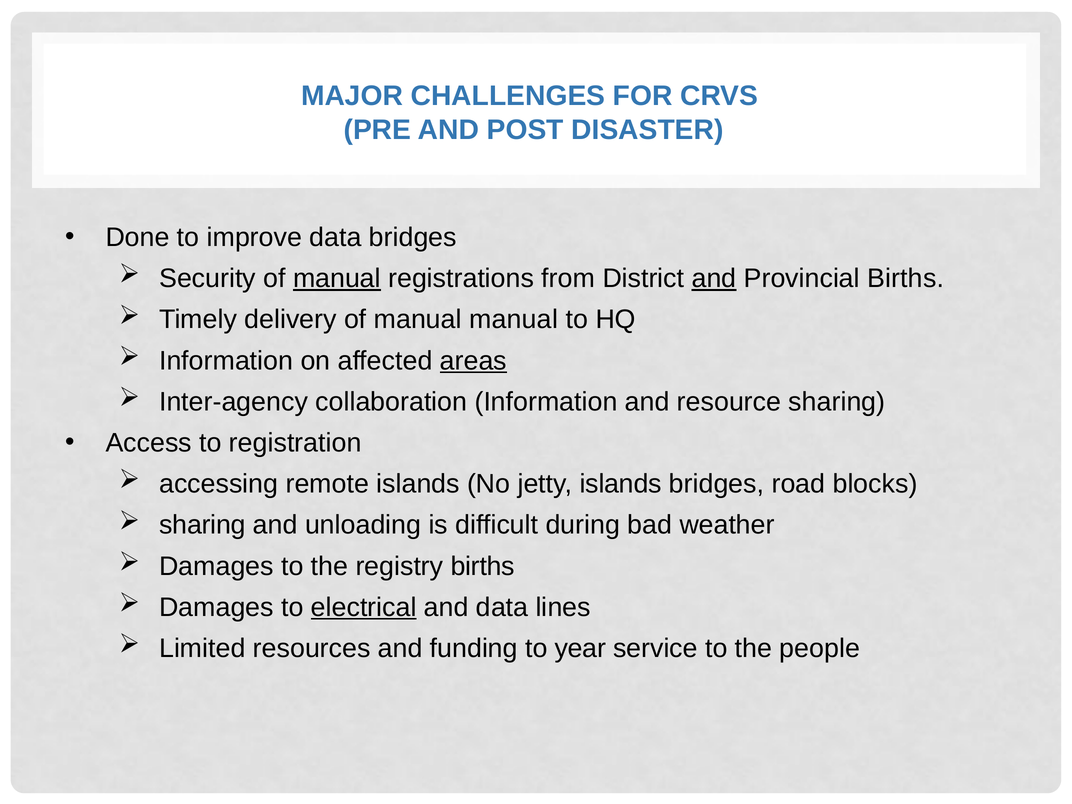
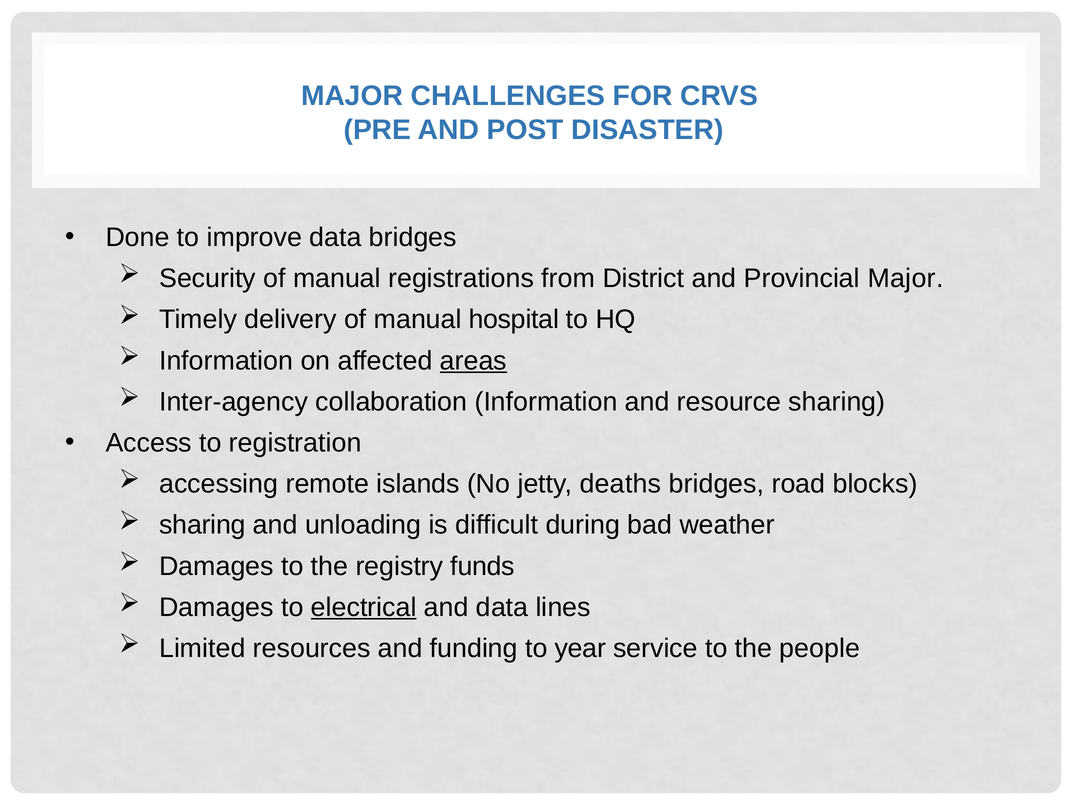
manual underline: present -> none (337, 278)
and underline: present -> none (714, 278)
Provincial Births: Births -> Major (906, 278)
manual manual: manual -> hospital (514, 320)
jetty islands: islands -> deaths (620, 484)
registry births: births -> funds (483, 566)
